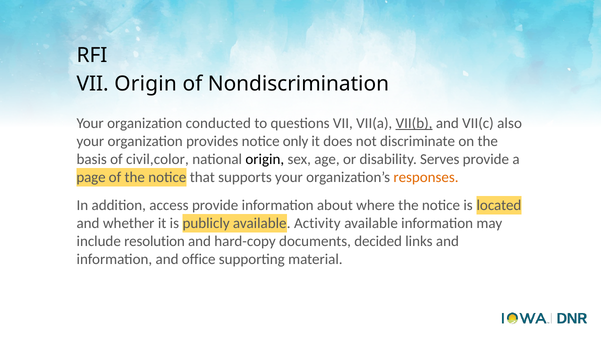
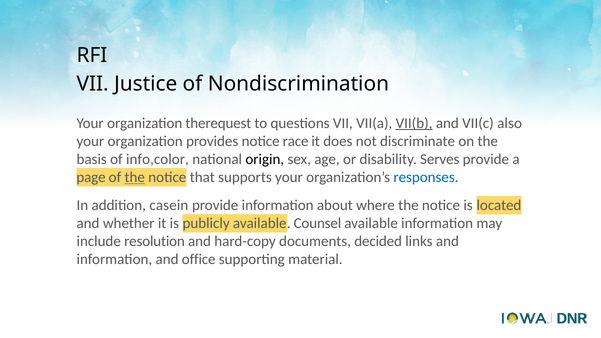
VII Origin: Origin -> Justice (146, 84)
conducted: conducted -> therequest (218, 123)
only: only -> race (296, 141)
civil,color: civil,color -> info,color (157, 159)
the underline: none -> present (135, 177)
responses colour: orange -> blue (426, 177)
access: access -> casein (169, 205)
Activity: Activity -> Counsel (317, 223)
